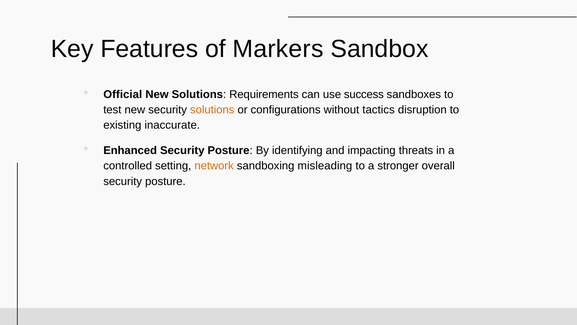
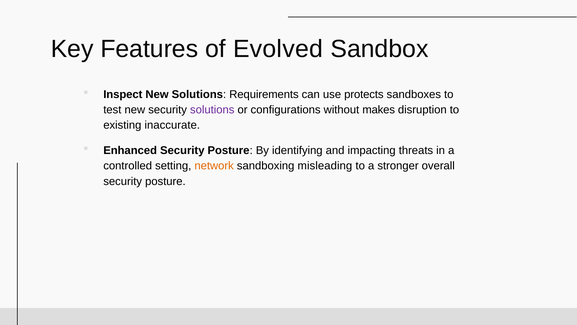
Markers: Markers -> Evolved (278, 49)
Official: Official -> Inspect (123, 94)
success: success -> protects (364, 94)
solutions colour: orange -> purple (212, 110)
tactics: tactics -> makes (379, 110)
